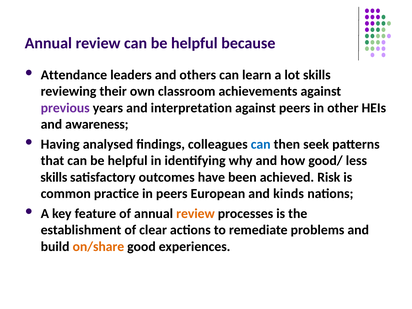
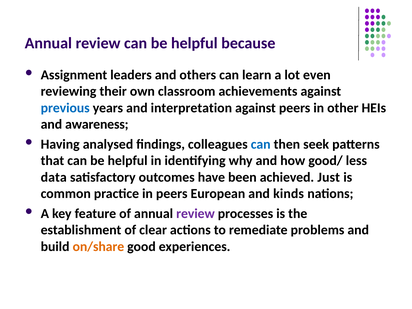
Attendance: Attendance -> Assignment (74, 75)
lot skills: skills -> even (317, 75)
previous colour: purple -> blue (65, 108)
skills: skills -> data (54, 177)
Risk: Risk -> Just (329, 177)
review colour: orange -> purple (195, 214)
